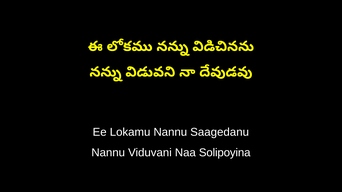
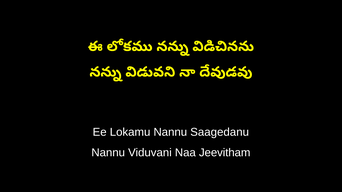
Solipoyina: Solipoyina -> Jeevitham (225, 153)
